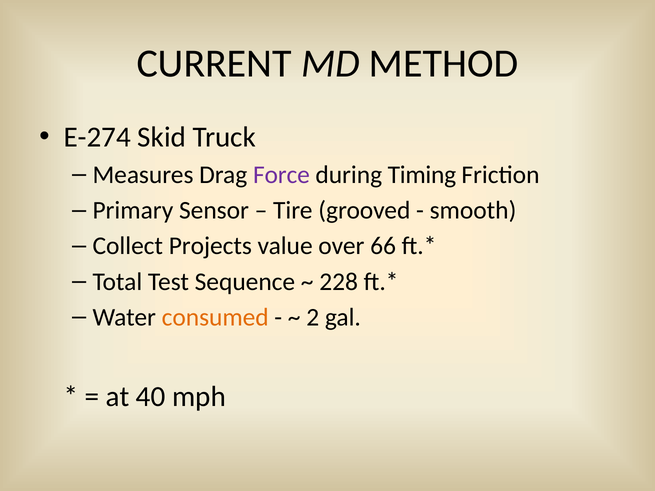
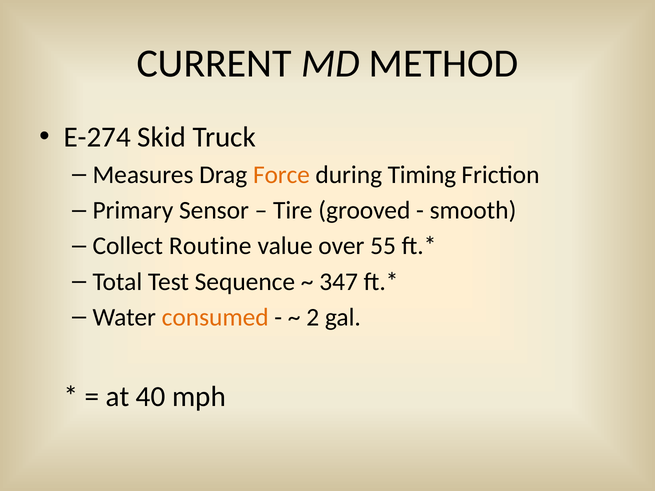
Force colour: purple -> orange (281, 175)
Projects: Projects -> Routine (210, 246)
66: 66 -> 55 (383, 246)
228: 228 -> 347 (339, 282)
